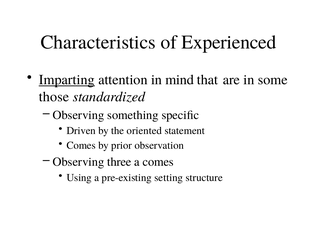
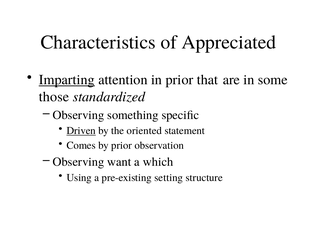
Experienced: Experienced -> Appreciated (229, 42)
in mind: mind -> prior (179, 80)
Driven underline: none -> present (81, 131)
three: three -> want (119, 162)
a comes: comes -> which (158, 162)
